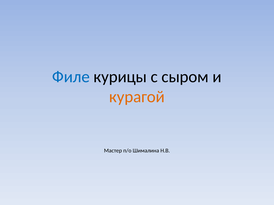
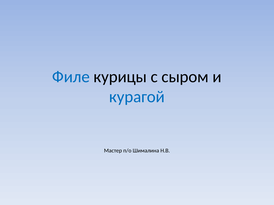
курагой colour: orange -> blue (137, 97)
